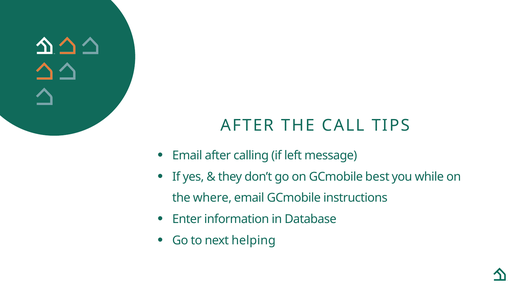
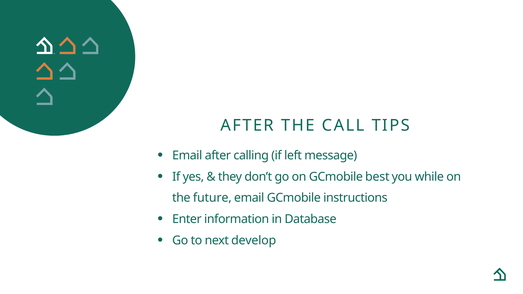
where: where -> future (212, 198)
helping: helping -> develop (254, 241)
